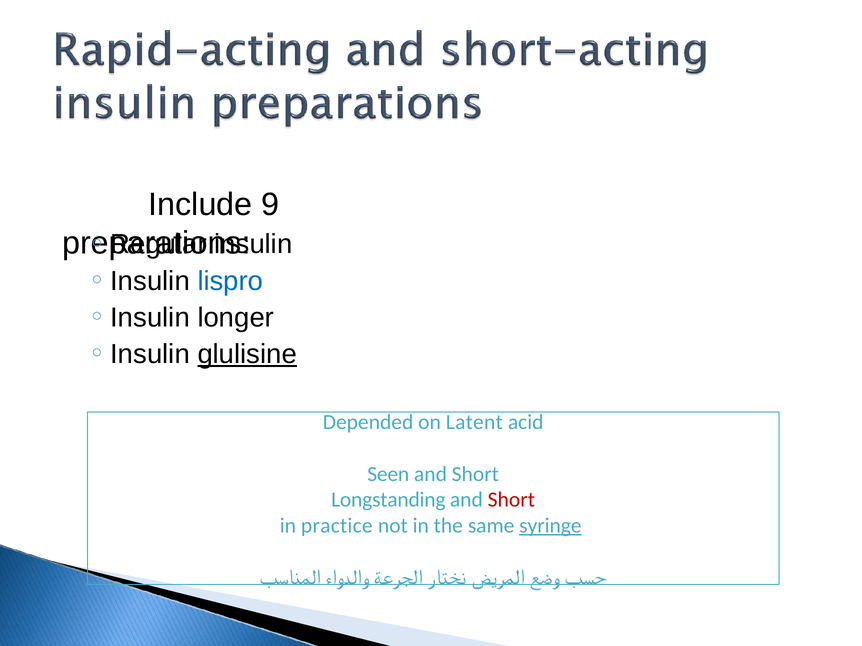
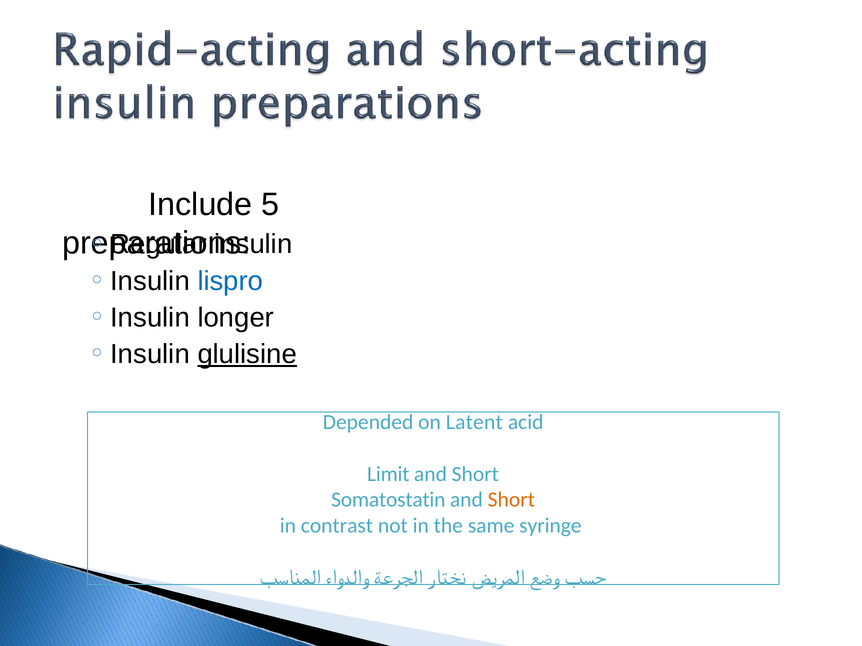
9: 9 -> 5 (270, 205)
Seen: Seen -> Limit (388, 474)
Longstanding: Longstanding -> Somatostatin (388, 500)
Short colour: red -> orange (511, 500)
practice: practice -> contrast (337, 526)
syringe underline: present -> none (550, 526)
